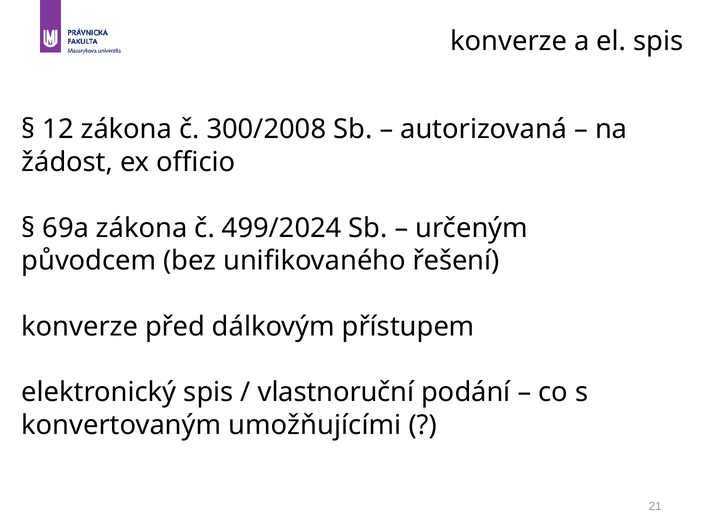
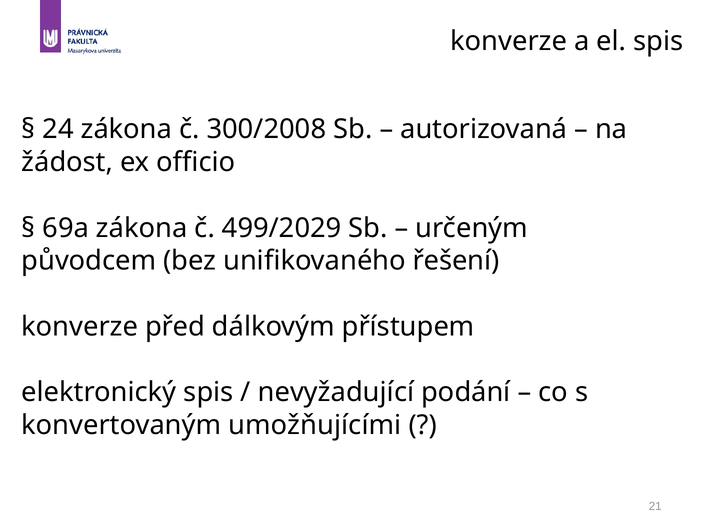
12: 12 -> 24 (58, 129)
499/2024: 499/2024 -> 499/2029 (282, 228)
vlastnoruční: vlastnoruční -> nevyžadující (336, 392)
